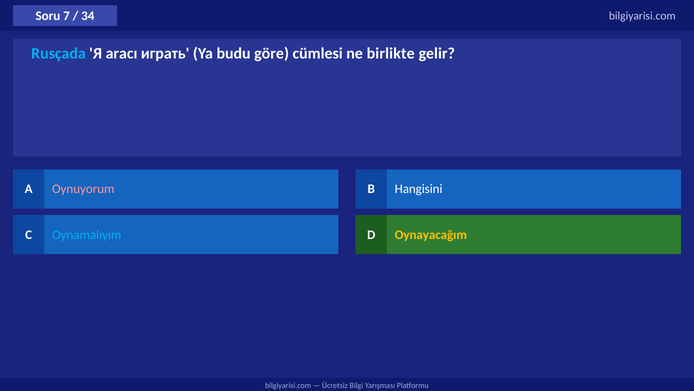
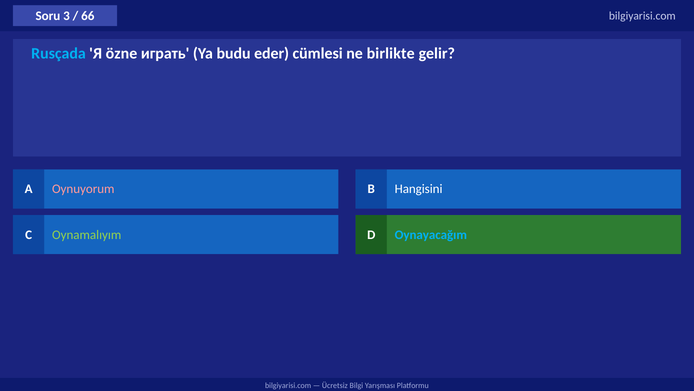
7: 7 -> 3 (67, 16)
34: 34 -> 66 (88, 16)
aracı: aracı -> özne (121, 53)
göre: göre -> eder (272, 53)
Oynamalıyım colour: light blue -> light green (87, 234)
Oynayacağım colour: yellow -> light blue (431, 234)
